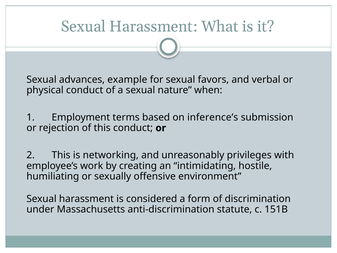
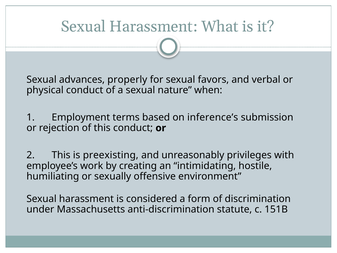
example: example -> properly (127, 80)
networking: networking -> preexisting (111, 155)
